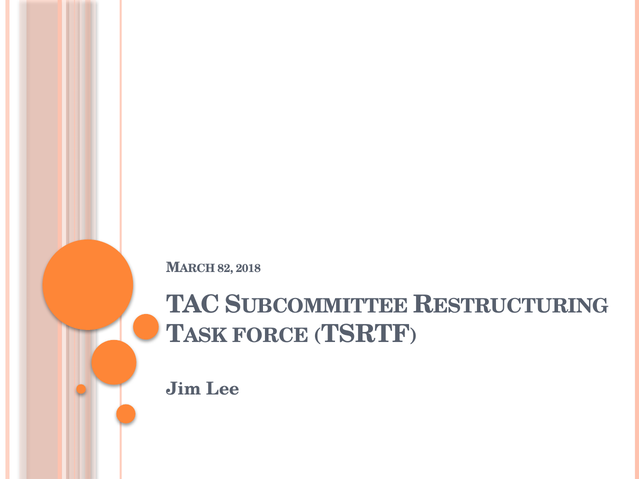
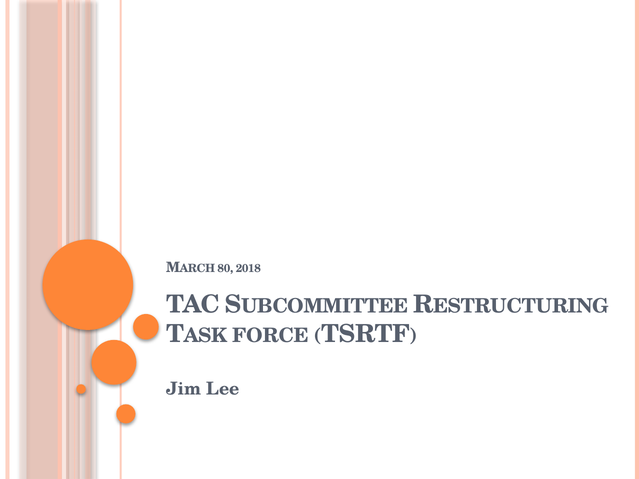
82: 82 -> 80 (225, 269)
